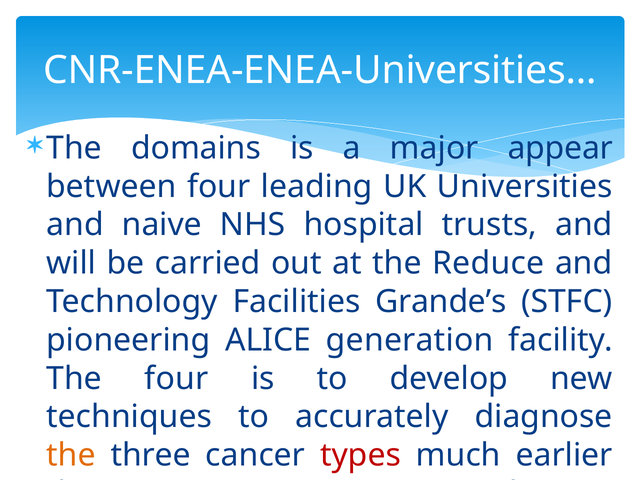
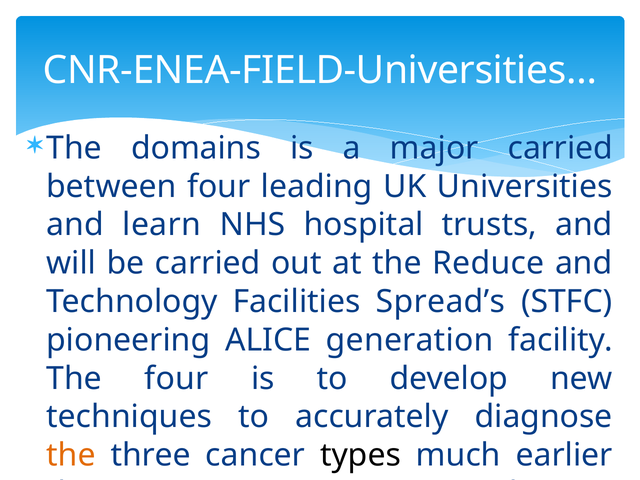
CNR-ENEA-ENEA-Universities…: CNR-ENEA-ENEA-Universities… -> CNR-ENEA-FIELD-Universities… (320, 70)
major appear: appear -> carried (560, 148)
naive: naive -> learn (162, 225)
Grande’s: Grande’s -> Spread’s (441, 302)
types colour: red -> black (361, 455)
